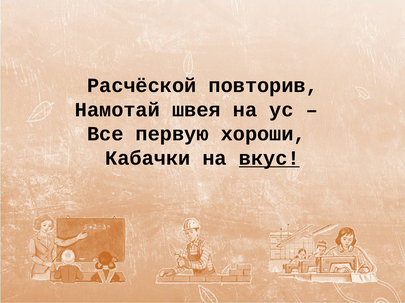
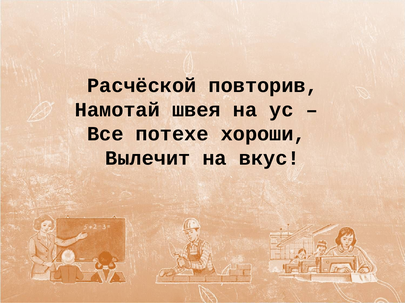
первую: первую -> потехе (172, 134)
Кабачки: Кабачки -> Вылечит (148, 159)
вкус underline: present -> none (269, 159)
